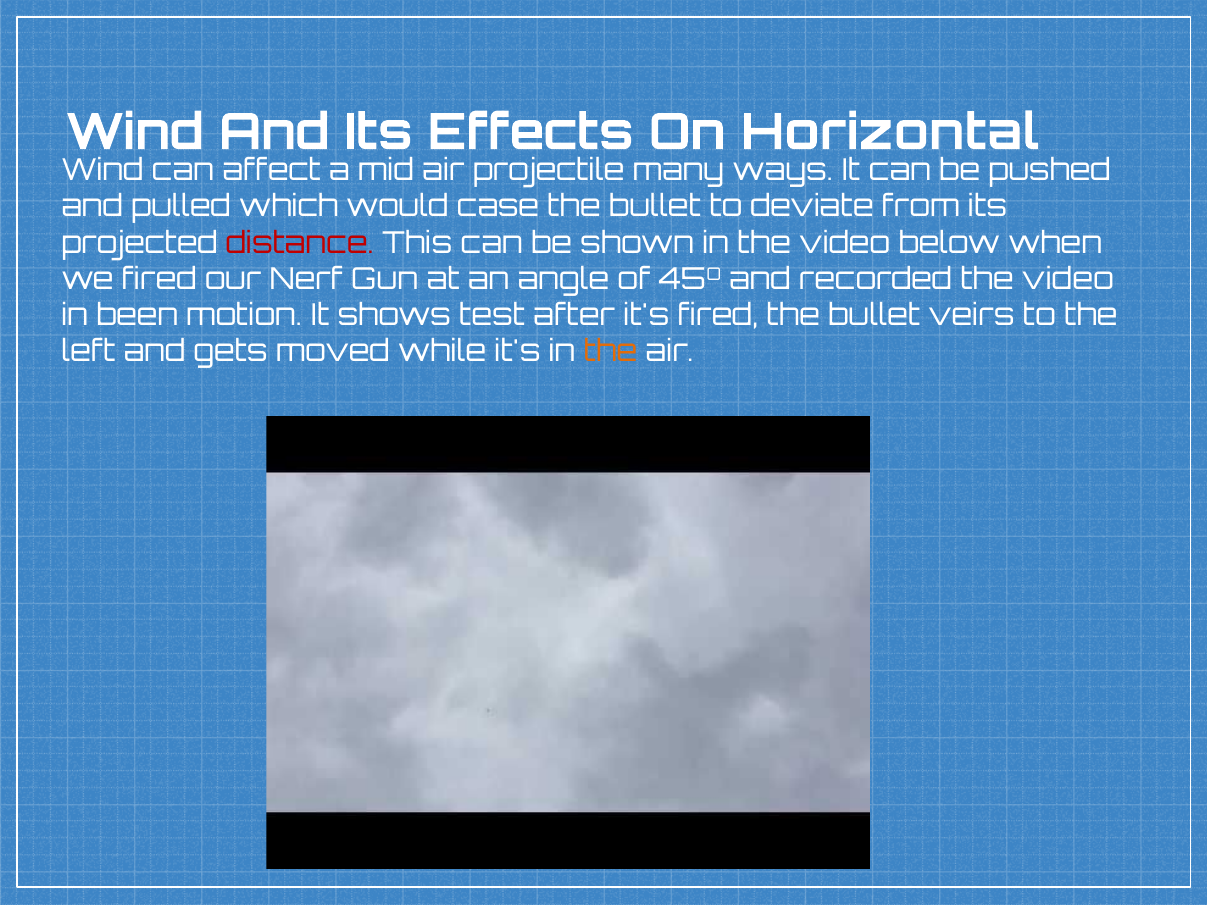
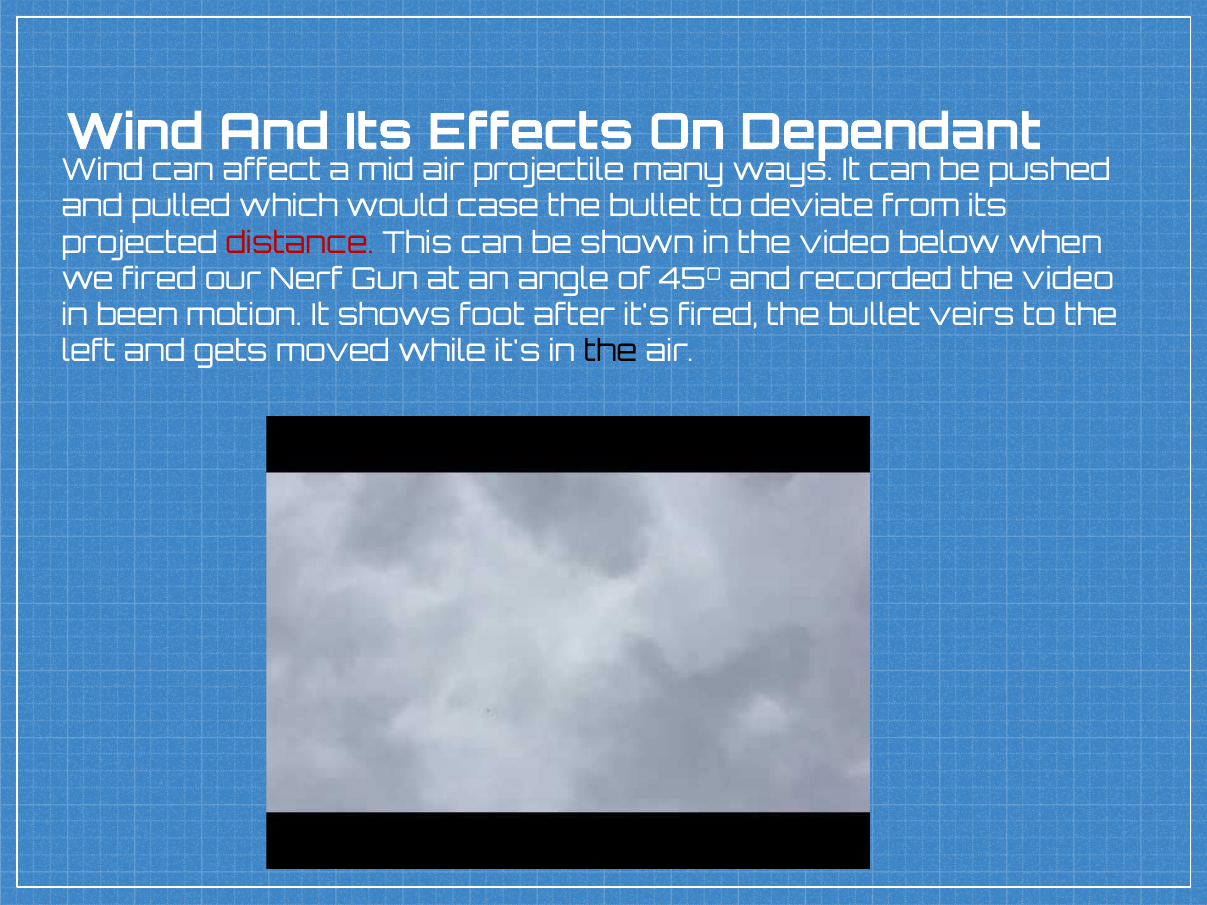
Horizontal: Horizontal -> Dependant (891, 133)
test: test -> foot (492, 316)
the colour: orange -> black (610, 352)
